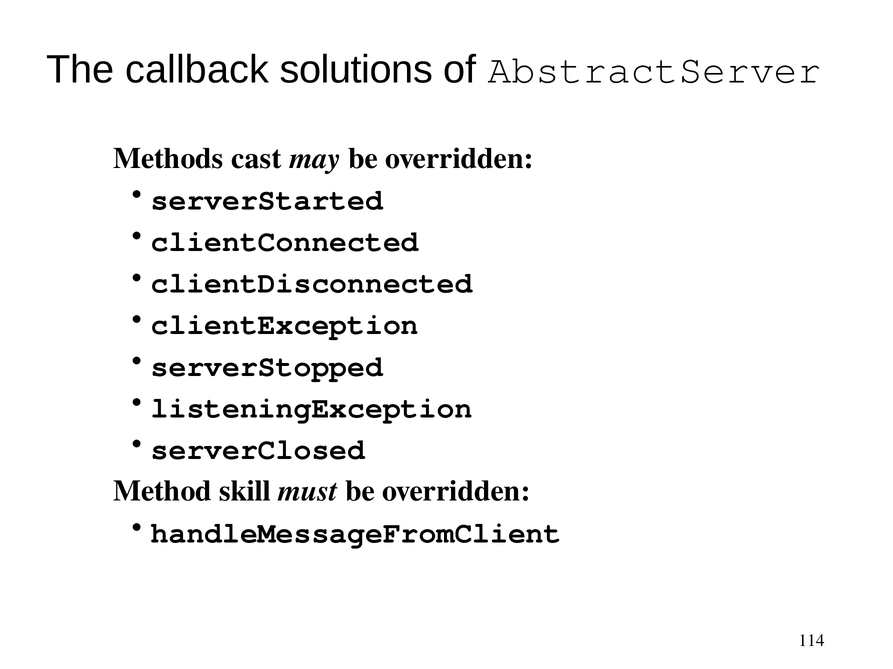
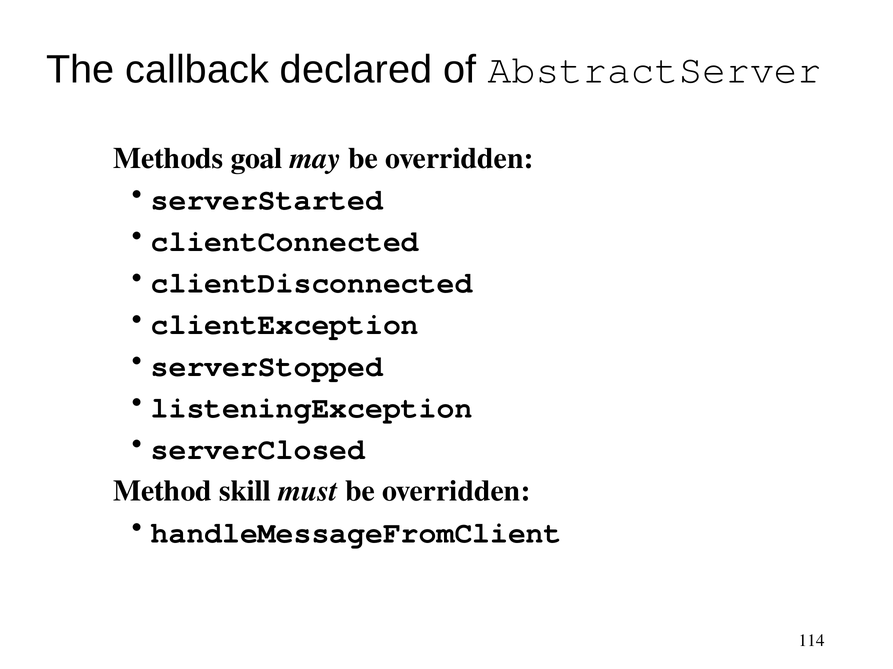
solutions: solutions -> declared (356, 70)
cast: cast -> goal (257, 158)
